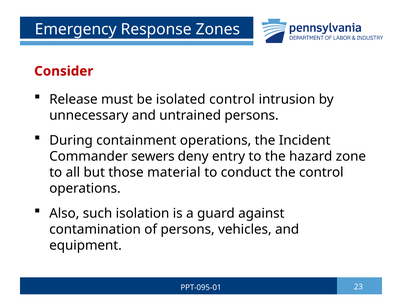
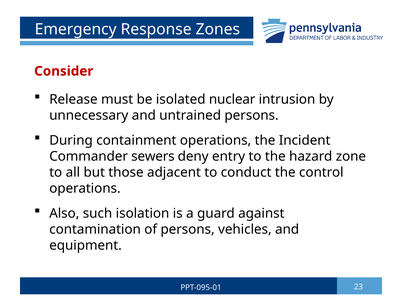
isolated control: control -> nuclear (232, 99)
material: material -> adjacent (174, 173)
